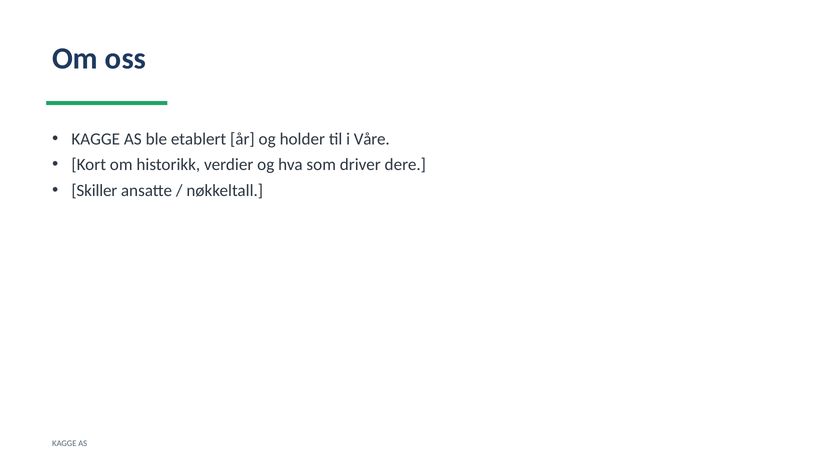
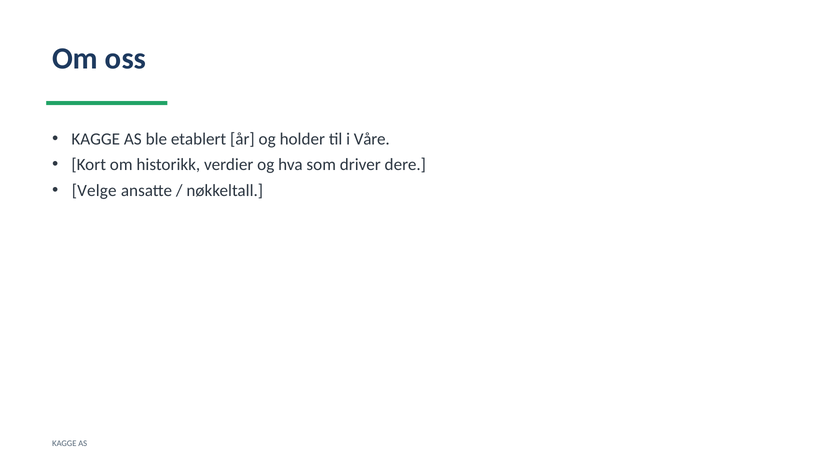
Skiller: Skiller -> Velge (94, 190)
